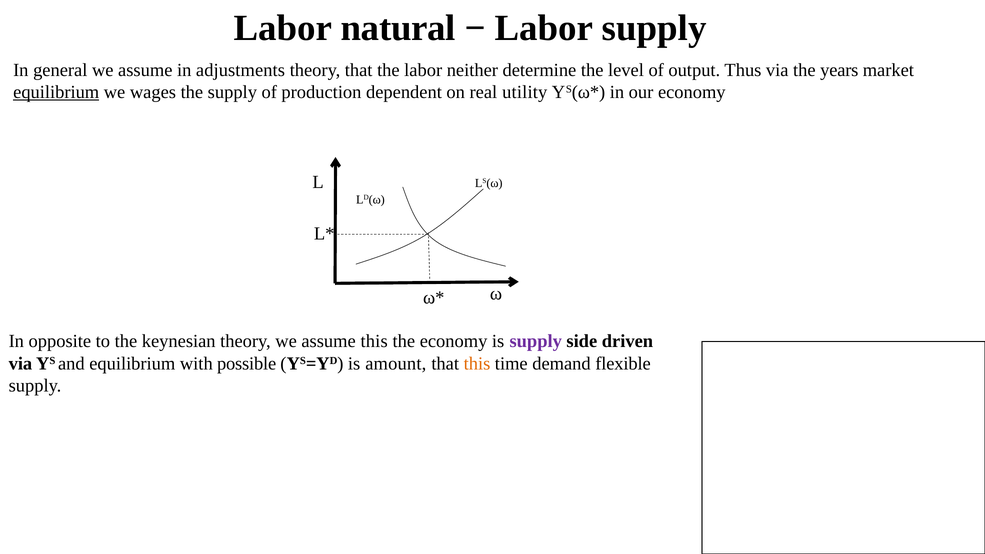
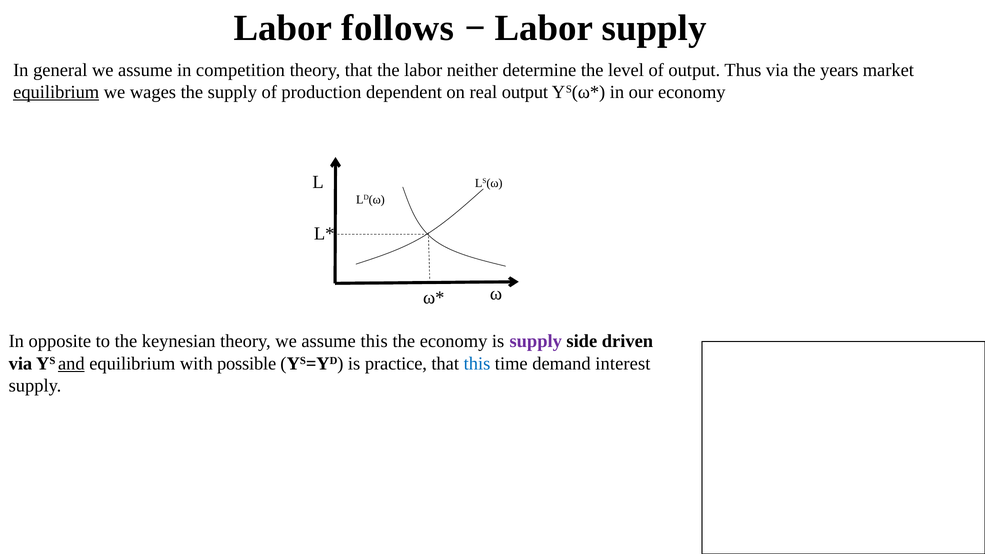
natural: natural -> follows (398, 28)
adjustments: adjustments -> competition (240, 70)
real utility: utility -> output (525, 92)
and underline: none -> present (71, 364)
amount: amount -> practice (396, 364)
this colour: orange -> blue (477, 364)
flexible: flexible -> interest (623, 364)
